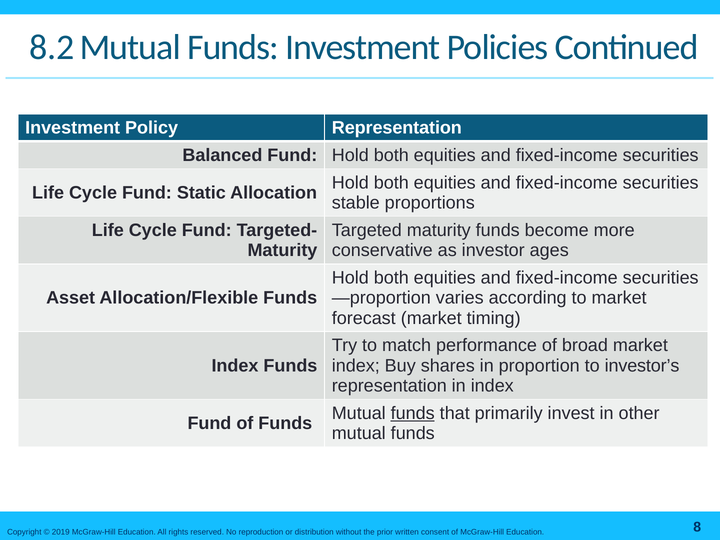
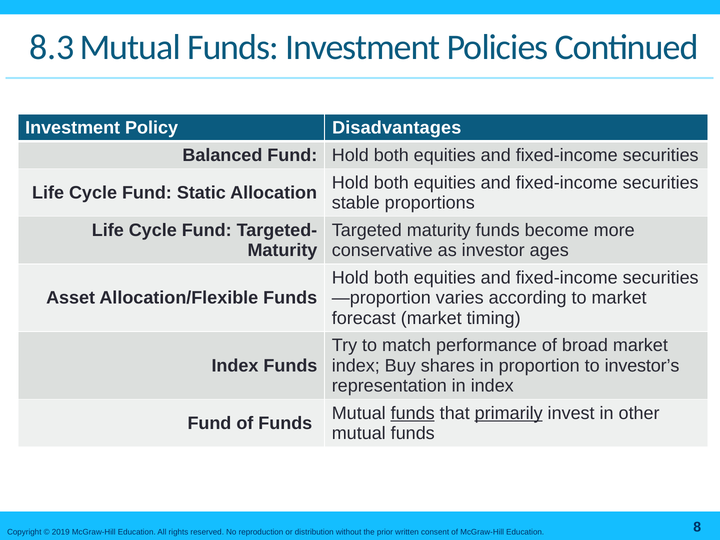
8.2: 8.2 -> 8.3 (52, 47)
Policy Representation: Representation -> Disadvantages (397, 128)
primarily underline: none -> present (509, 413)
